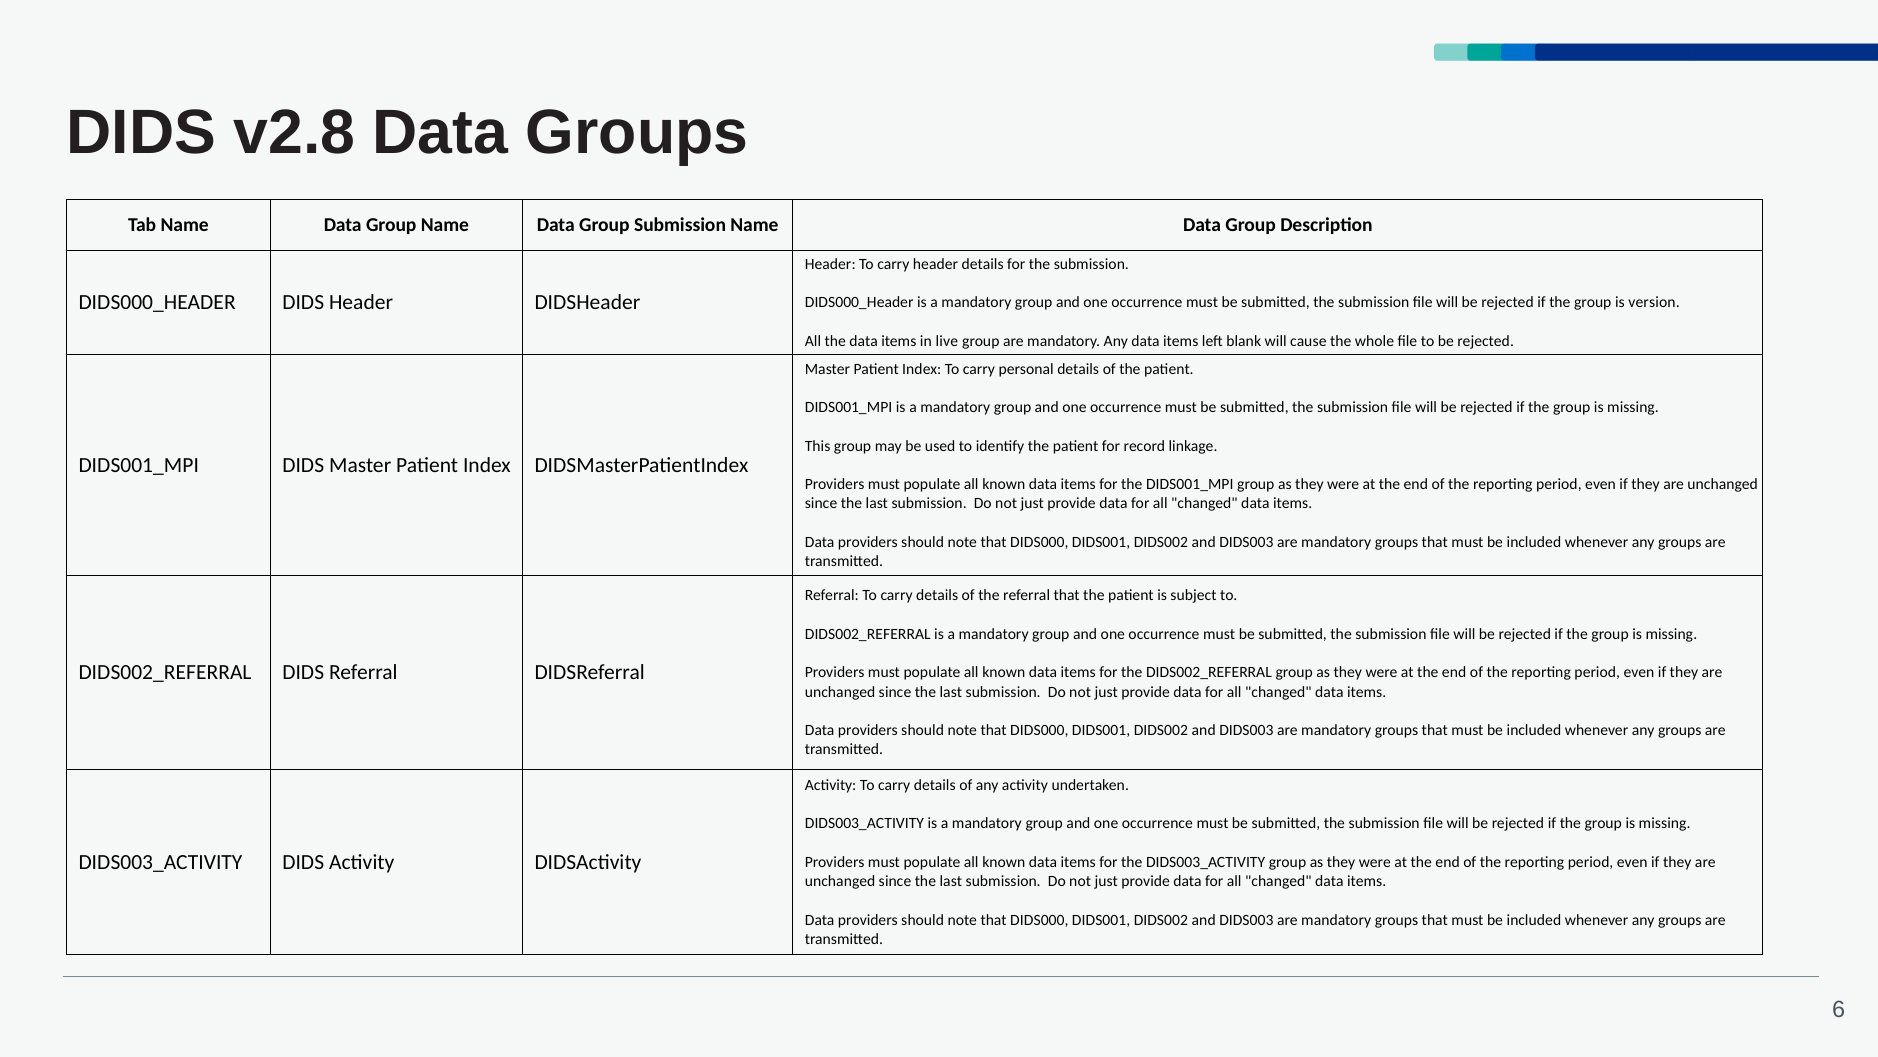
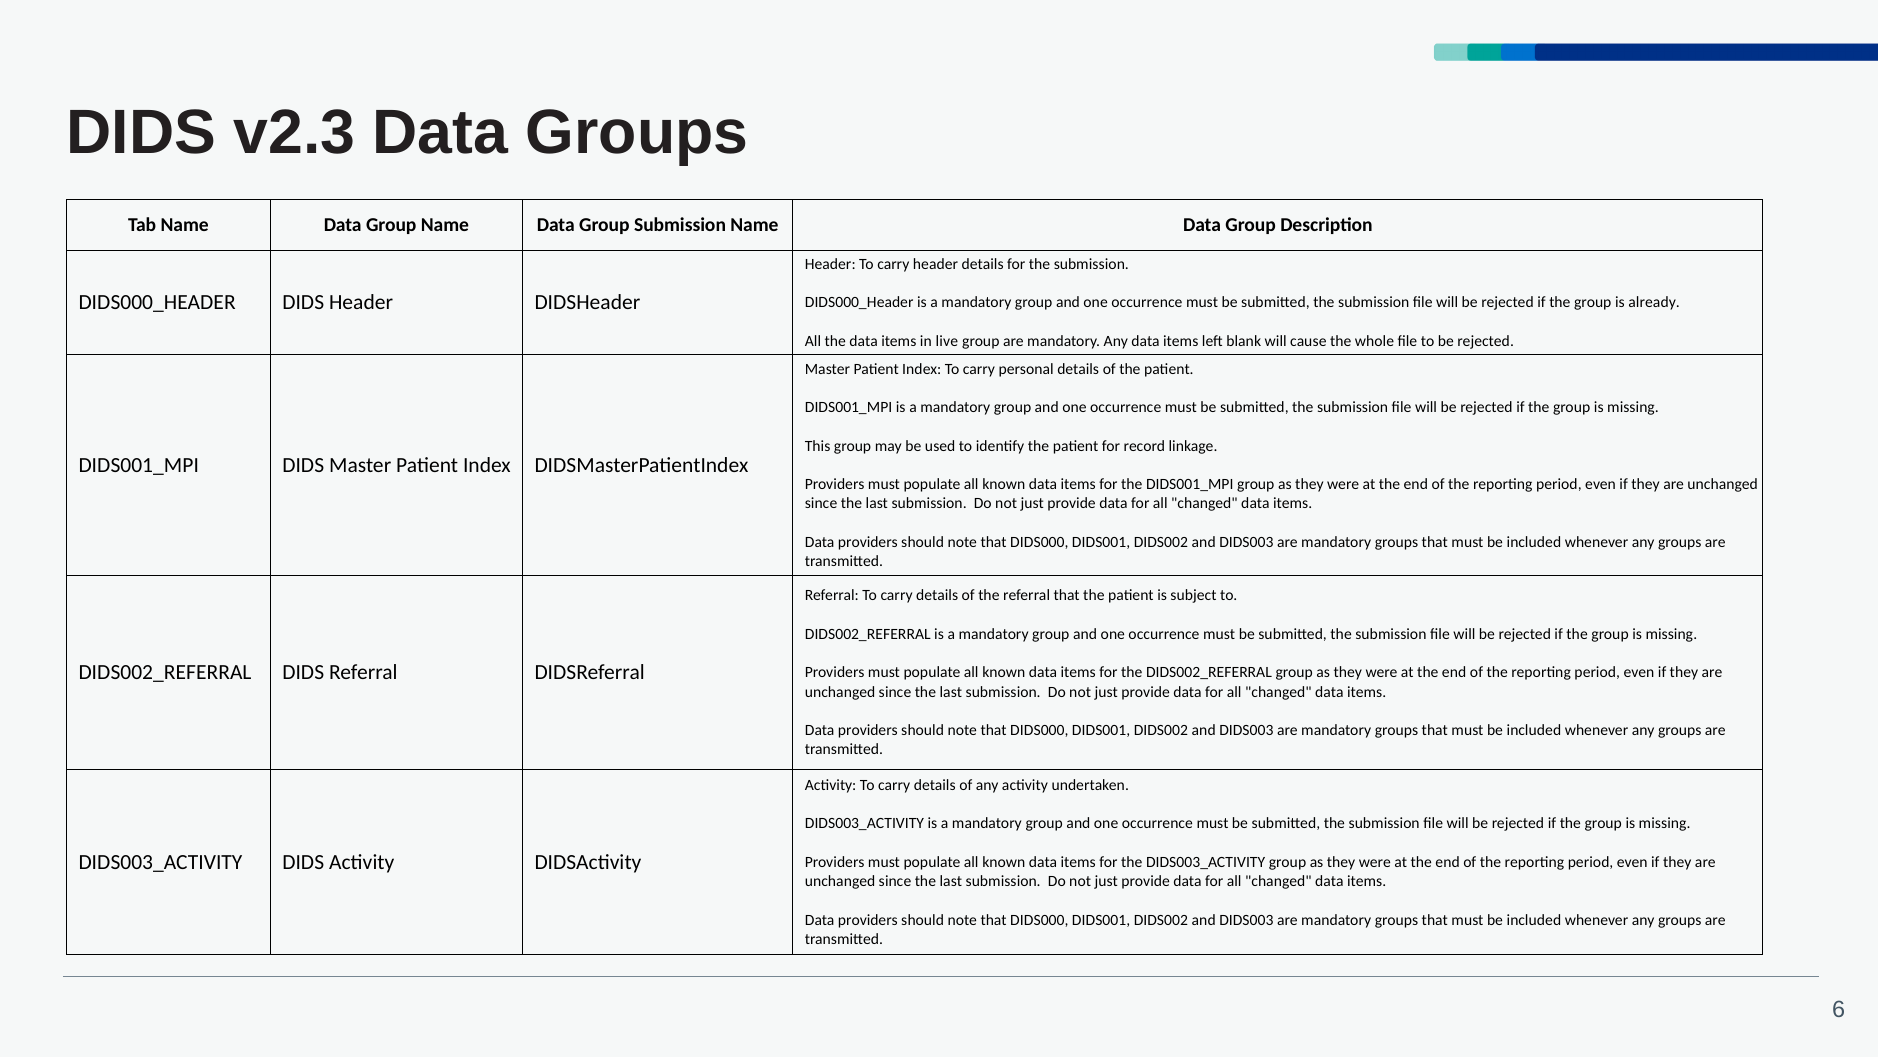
v2.8: v2.8 -> v2.3 (294, 133)
version: version -> already (1654, 303)
